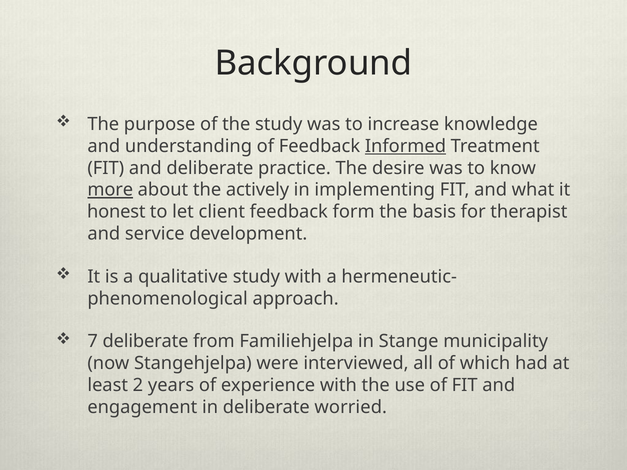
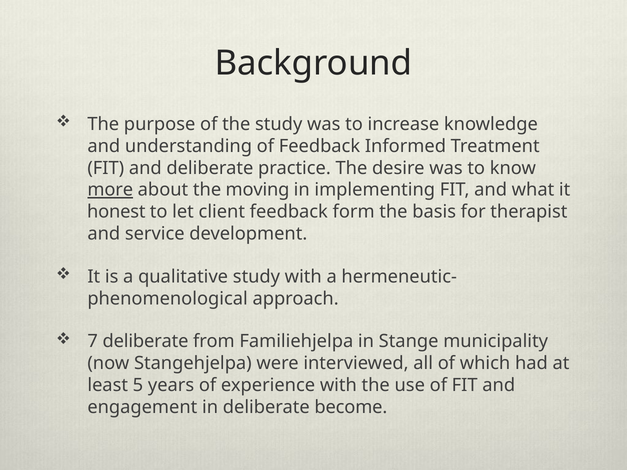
Informed underline: present -> none (405, 146)
actively: actively -> moving (258, 190)
2: 2 -> 5 (138, 385)
worried: worried -> become (351, 407)
